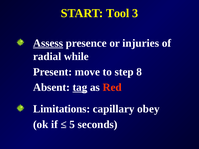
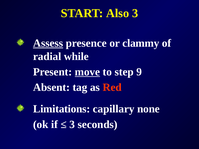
Tool: Tool -> Also (118, 13)
injuries: injuries -> clammy (141, 43)
move underline: none -> present (87, 72)
8: 8 -> 9 (139, 72)
tag underline: present -> none (80, 87)
obey: obey -> none (148, 109)
5: 5 -> 3 (72, 125)
